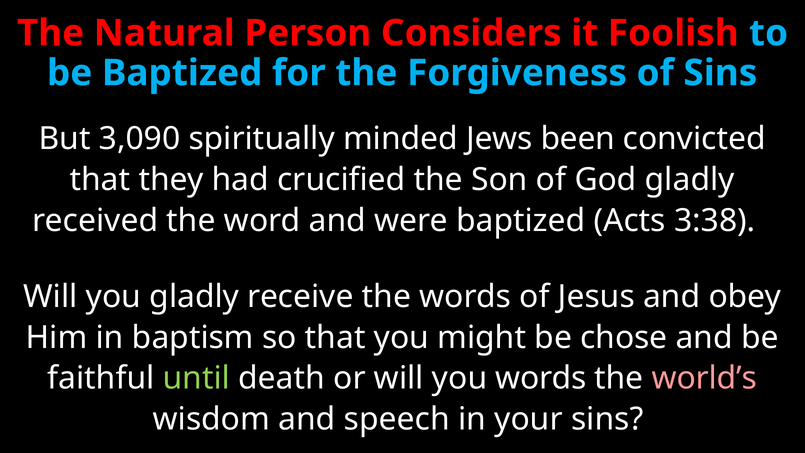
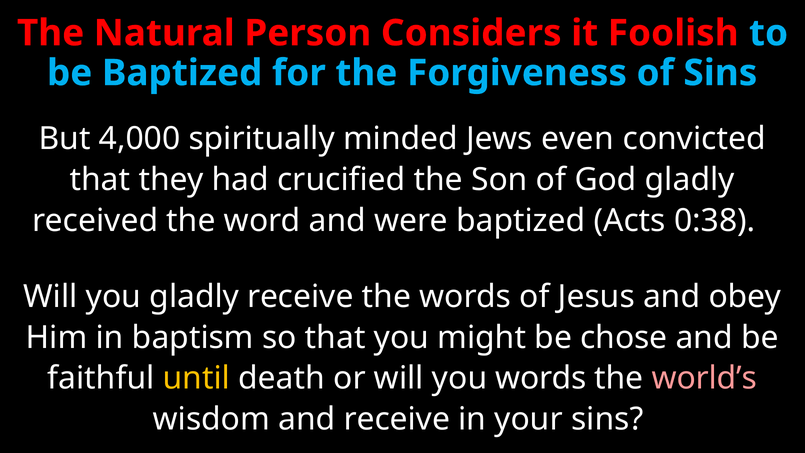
3,090: 3,090 -> 4,000 (140, 139)
been: been -> even (578, 139)
3:38: 3:38 -> 0:38 (715, 221)
until colour: light green -> yellow (196, 378)
and speech: speech -> receive (397, 419)
